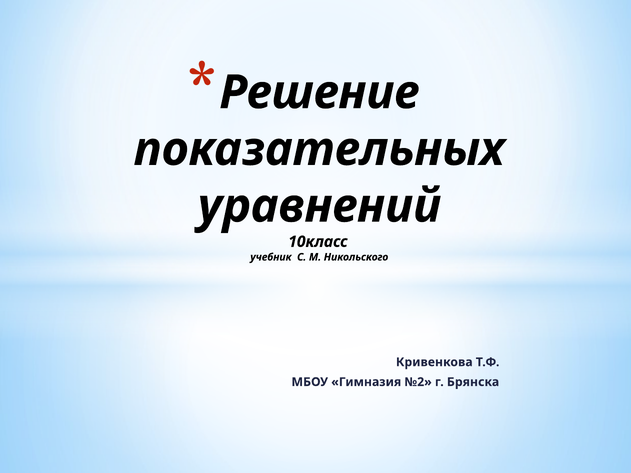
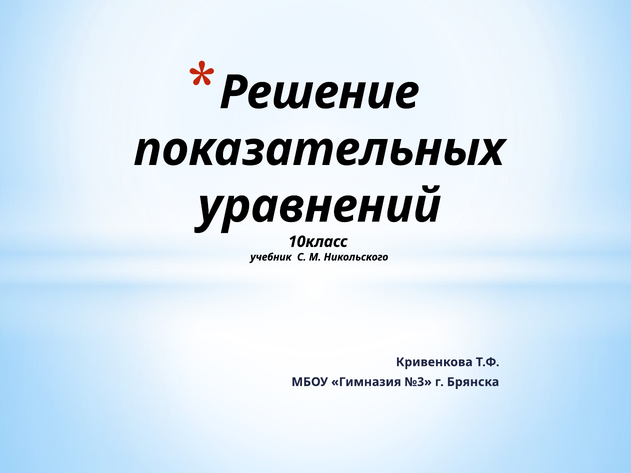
№2: №2 -> №3 (418, 382)
